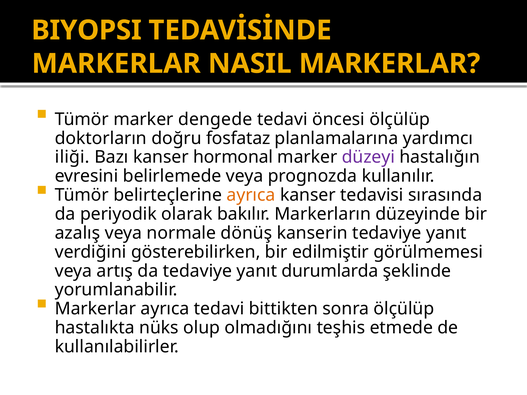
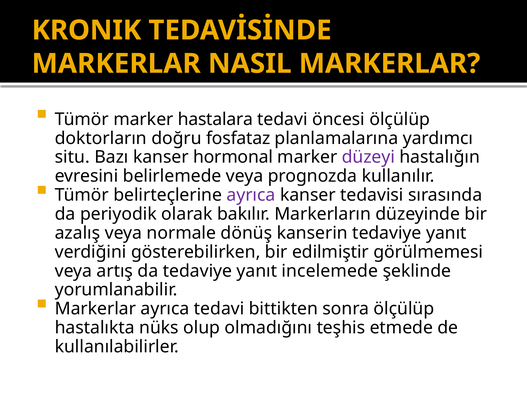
BIYOPSI: BIYOPSI -> KRONIK (86, 30)
dengede: dengede -> hastalara (215, 119)
iliği: iliği -> situ (72, 157)
ayrıca colour: orange -> purple (251, 195)
durumlarda: durumlarda -> incelemede (330, 271)
